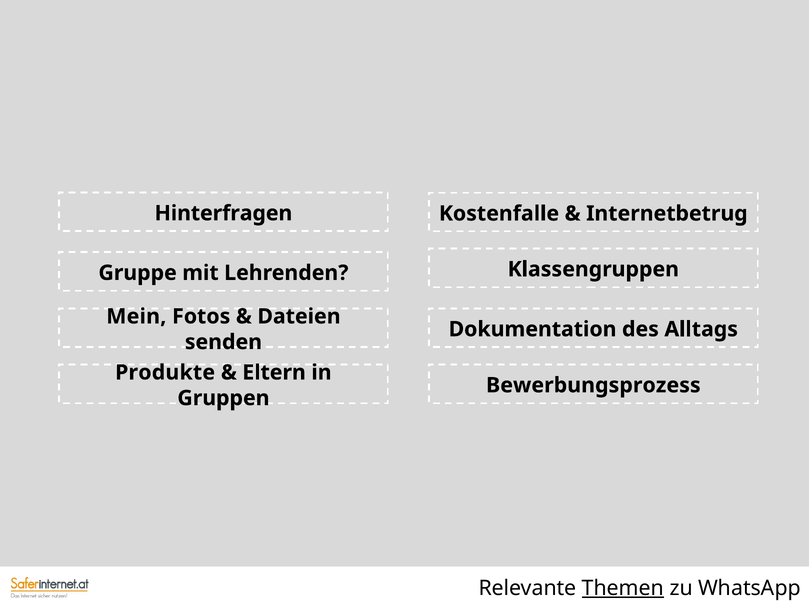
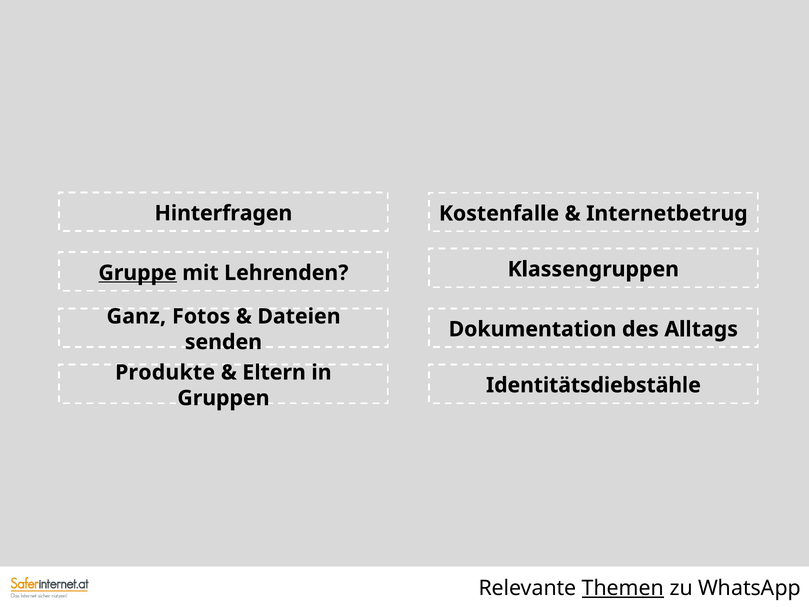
Gruppe underline: none -> present (138, 273)
Mein: Mein -> Ganz (136, 316)
Bewerbungsprozess: Bewerbungsprozess -> Identitätsdiebstähle (593, 385)
